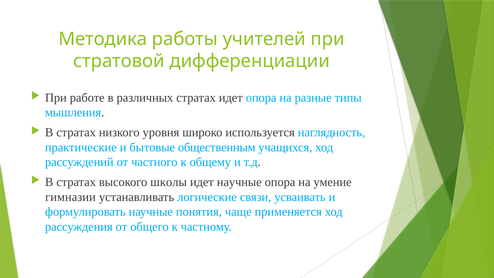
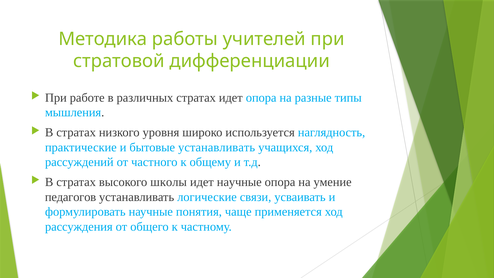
бытовые общественным: общественным -> устанавливать (217, 147)
гимназии: гимназии -> педагогов (71, 197)
